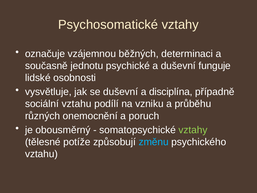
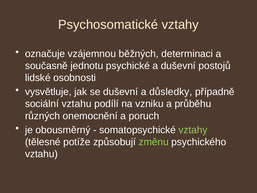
funguje: funguje -> postojů (215, 66)
disciplína: disciplína -> důsledky (171, 92)
změnu colour: light blue -> light green (154, 142)
